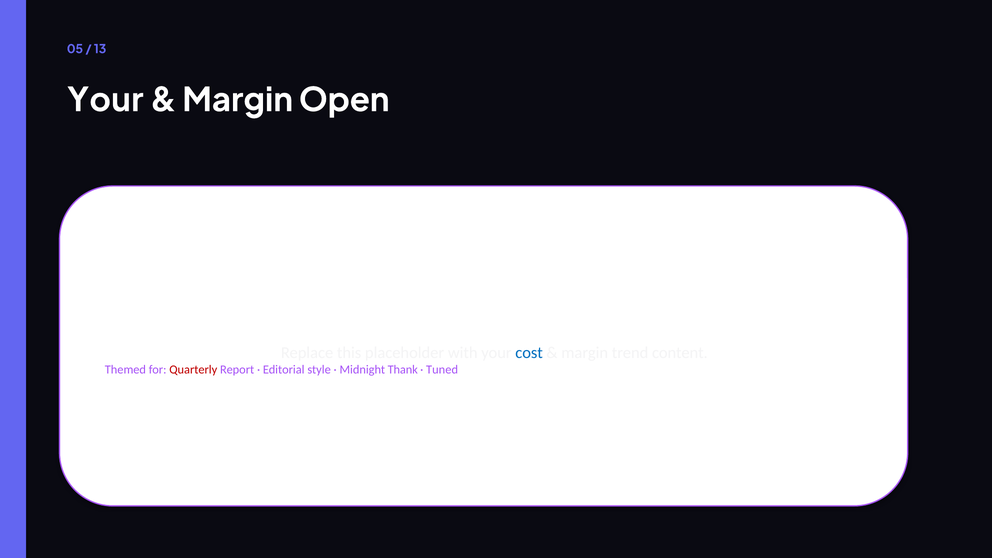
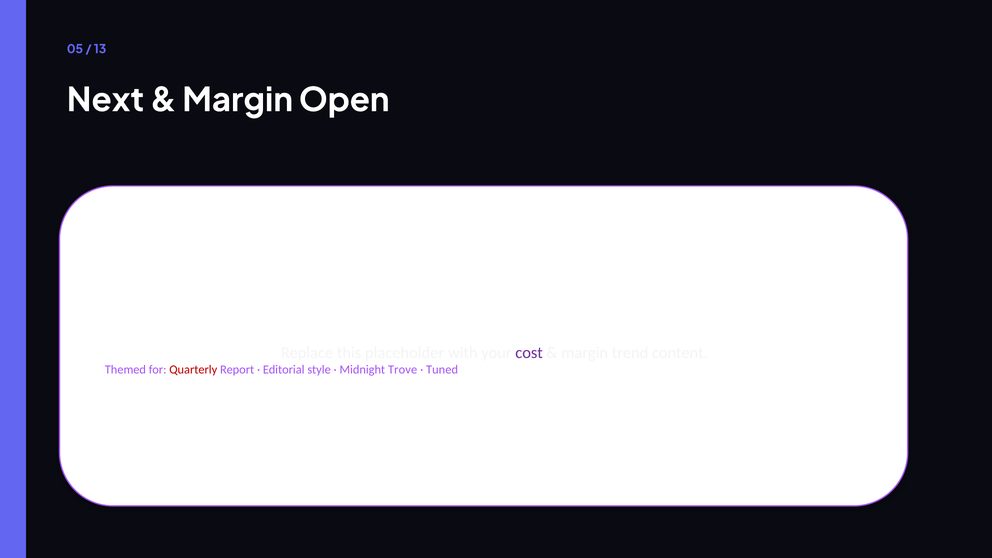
Your: Your -> Next (105, 100)
cost colour: blue -> purple (529, 353)
Thank: Thank -> Trove (403, 370)
